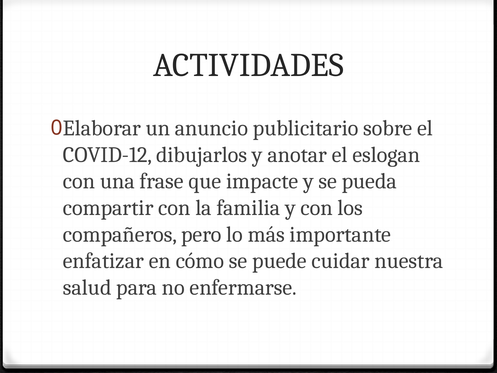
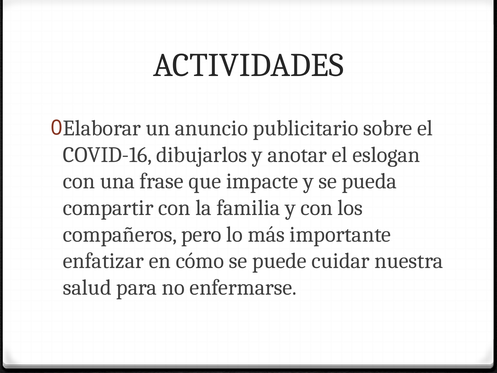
COVID-12: COVID-12 -> COVID-16 (107, 155)
